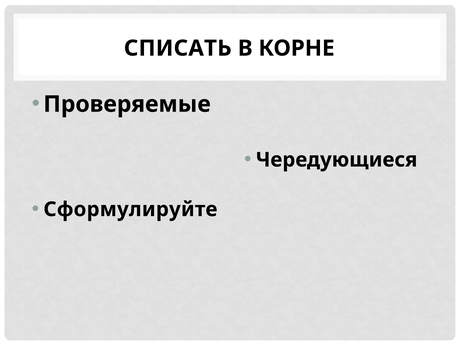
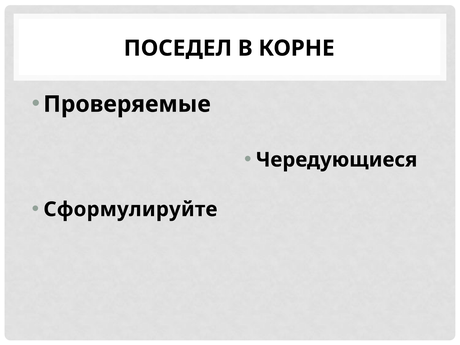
СПИСАТЬ: СПИСАТЬ -> ПОСЕДЕЛ (178, 48)
